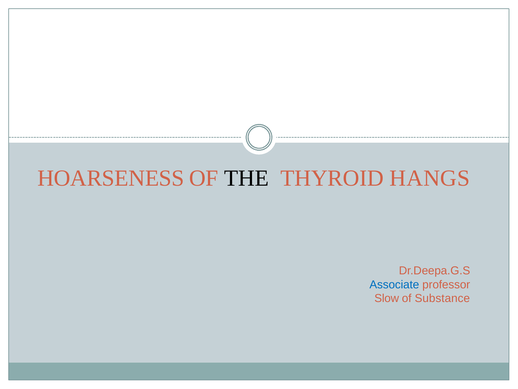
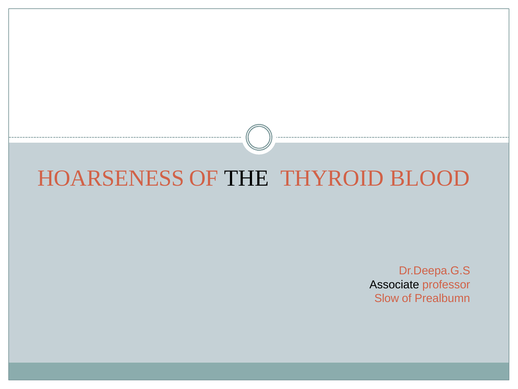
HANGS: HANGS -> BLOOD (430, 178)
Associate colour: blue -> black (394, 284)
Substance: Substance -> Prealbumn (442, 298)
